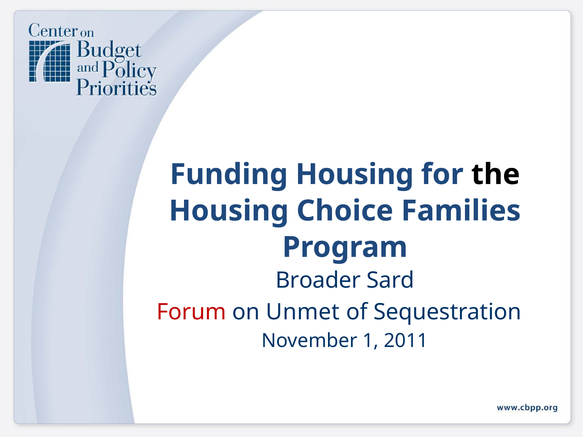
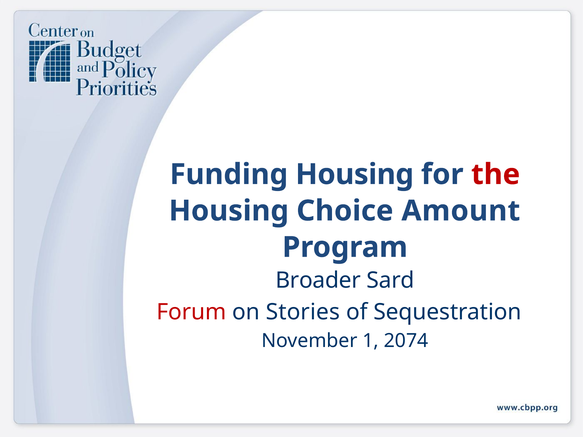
the colour: black -> red (496, 175)
Families: Families -> Amount (461, 211)
Unmet: Unmet -> Stories (303, 312)
2011: 2011 -> 2074 (406, 341)
